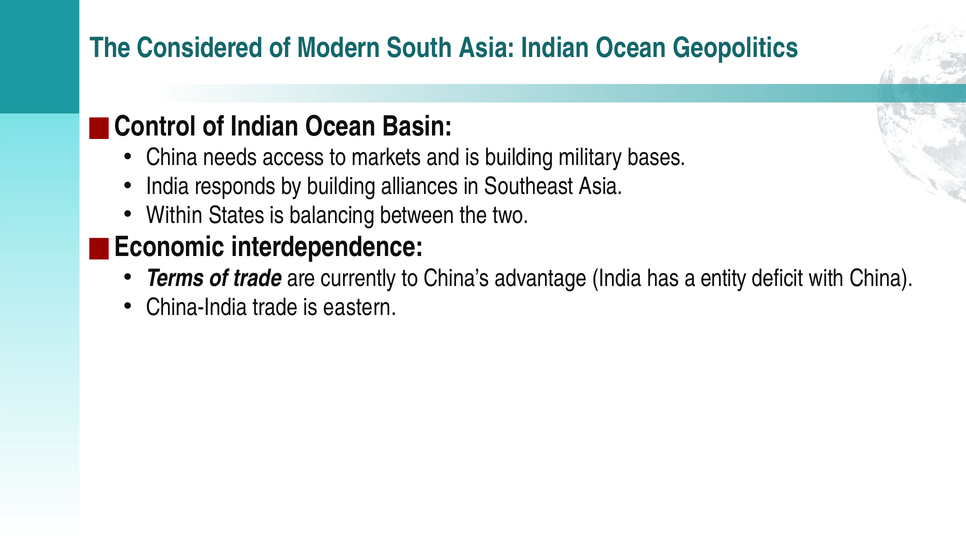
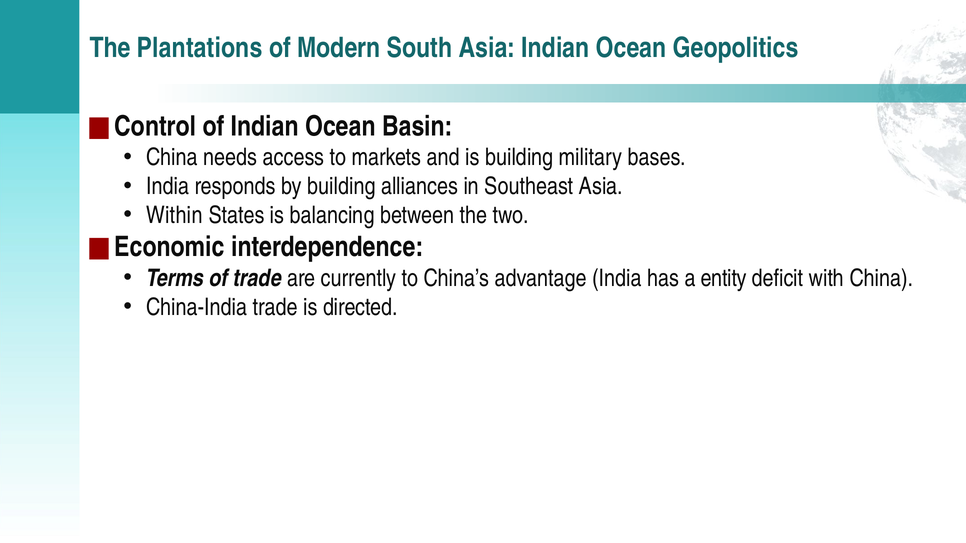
Considered: Considered -> Plantations (200, 48)
eastern: eastern -> directed (360, 307)
